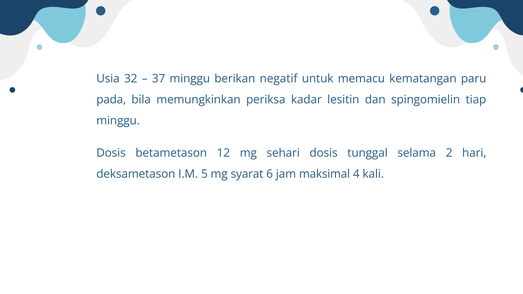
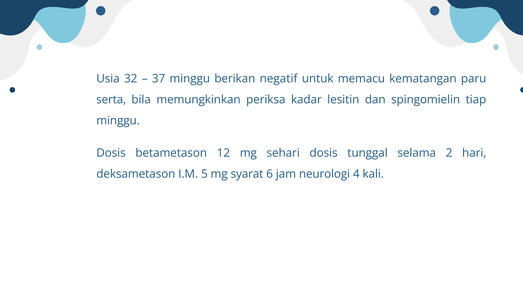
pada: pada -> serta (111, 100)
maksimal: maksimal -> neurologi (324, 174)
